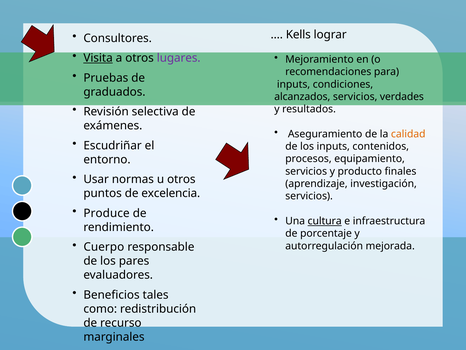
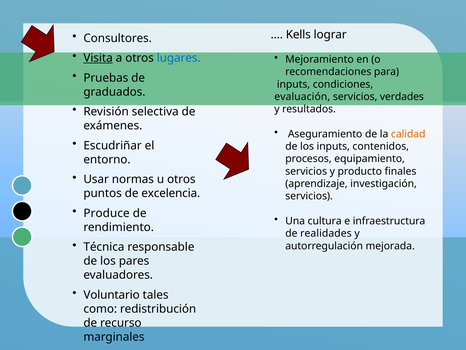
lugares colour: purple -> blue (179, 58)
alcanzados: alcanzados -> evaluación (302, 97)
cultura underline: present -> none (325, 221)
porcentaje: porcentaje -> realidades (326, 233)
Cuerpo: Cuerpo -> Técnica (104, 247)
Beneficios: Beneficios -> Voluntario (112, 295)
